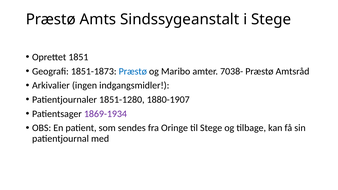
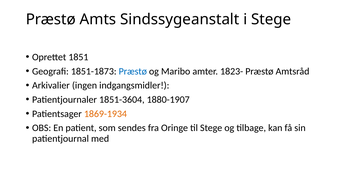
7038-: 7038- -> 1823- (232, 71)
1851-1280: 1851-1280 -> 1851-3604 (122, 100)
1869-1934 colour: purple -> orange (105, 114)
